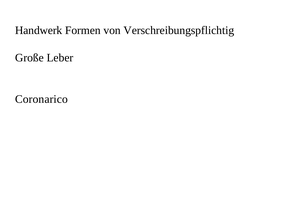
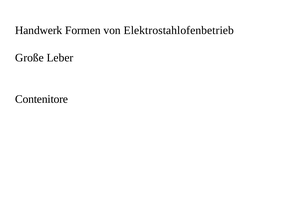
Verschreibungspflichtig: Verschreibungspflichtig -> Elektrostahlofenbetrieb (179, 30)
Coronarico: Coronarico -> Contenitore (42, 99)
